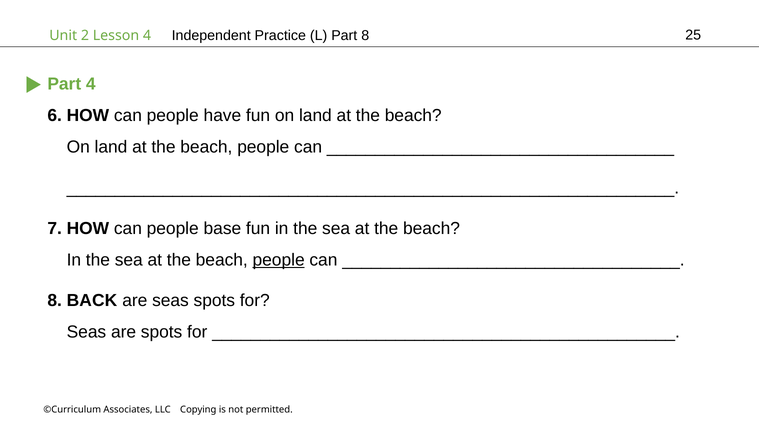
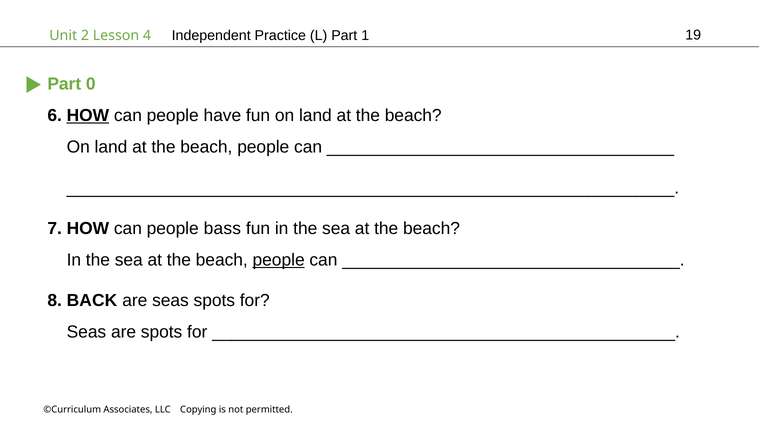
Part 8: 8 -> 1 (365, 36)
25: 25 -> 19 (693, 35)
Part 4: 4 -> 0 (91, 84)
HOW underline: none -> present (88, 116)
base: base -> bass (222, 229)
